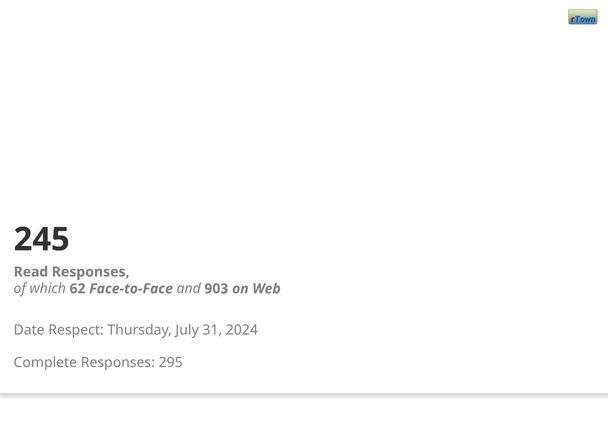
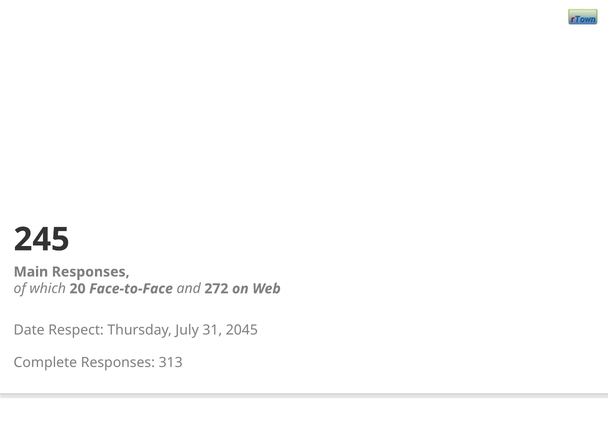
Read: Read -> Main (31, 272)
62: 62 -> 20 (78, 289)
903: 903 -> 272 (216, 289)
2024: 2024 -> 2045 (242, 330)
295: 295 -> 313 (171, 363)
